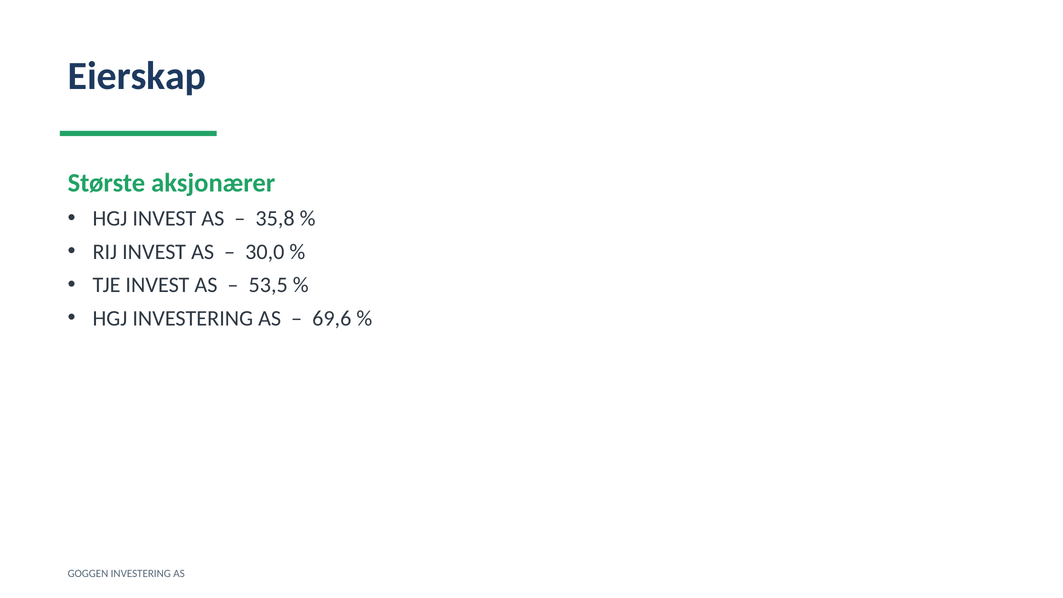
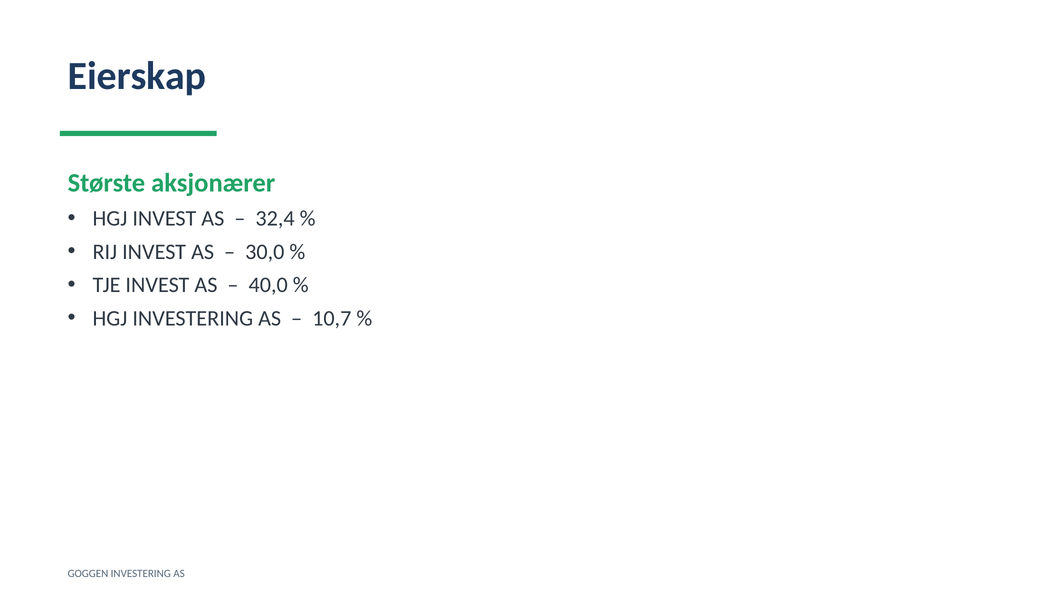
35,8: 35,8 -> 32,4 (275, 219)
53,5: 53,5 -> 40,0 (268, 285)
69,6: 69,6 -> 10,7 (332, 318)
